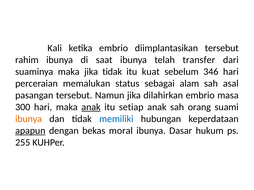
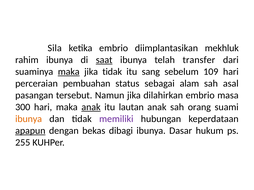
Kali: Kali -> Sila (55, 48)
diimplantasikan tersebut: tersebut -> mekhluk (222, 48)
saat underline: none -> present (104, 60)
maka underline: none -> present (69, 72)
kuat: kuat -> sang (151, 72)
346: 346 -> 109 (211, 72)
memalukan: memalukan -> pembuahan (87, 84)
setiap: setiap -> lautan (131, 107)
memiliki colour: blue -> purple (116, 119)
moral: moral -> dibagi (121, 131)
